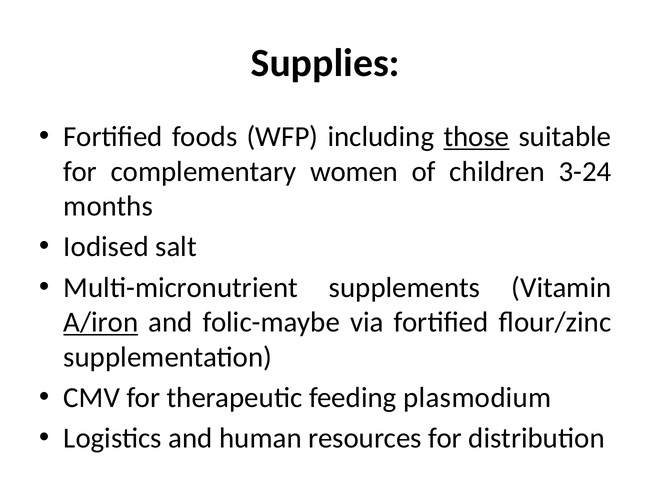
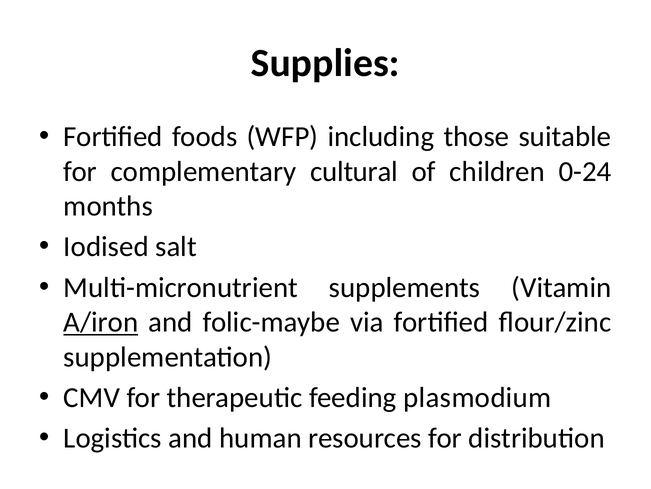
those underline: present -> none (476, 137)
women: women -> cultural (354, 171)
3-24: 3-24 -> 0-24 (585, 171)
